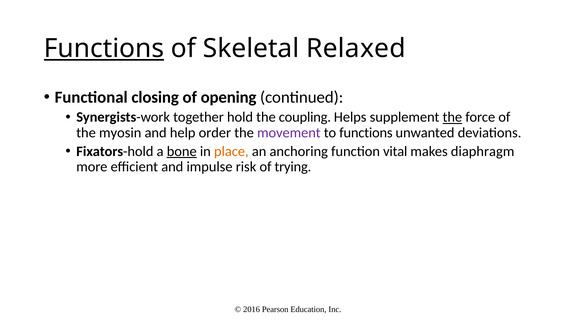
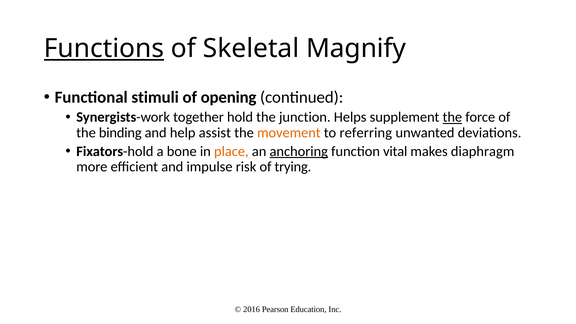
Relaxed: Relaxed -> Magnify (356, 48)
closing: closing -> stimuli (155, 97)
coupling: coupling -> junction (305, 117)
myosin: myosin -> binding (120, 133)
order: order -> assist (215, 133)
movement colour: purple -> orange (289, 133)
to functions: functions -> referring (366, 133)
bone underline: present -> none (182, 151)
anchoring underline: none -> present (299, 151)
